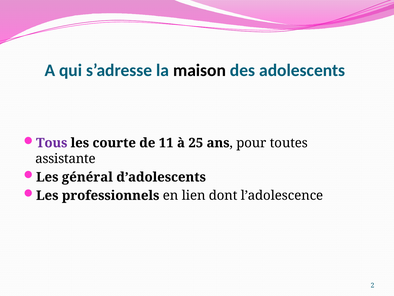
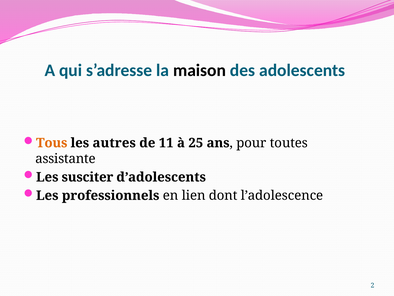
Tous colour: purple -> orange (52, 143)
courte: courte -> autres (114, 143)
général: général -> susciter (87, 177)
